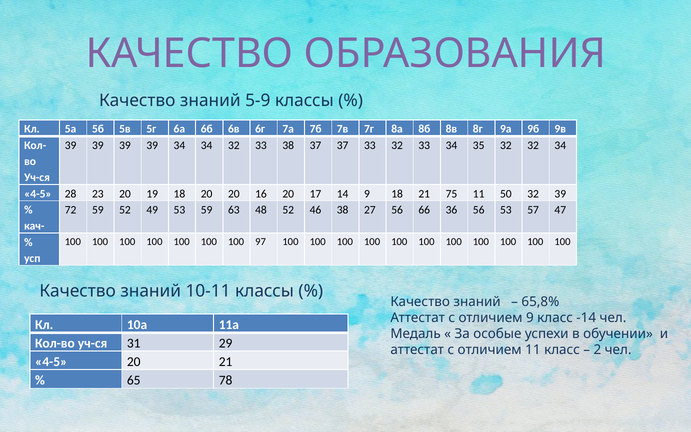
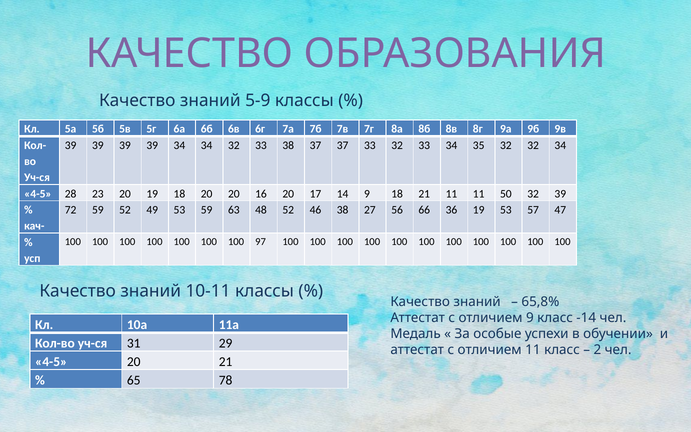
21 75: 75 -> 11 (451, 194)
36 56: 56 -> 19 (479, 210)
